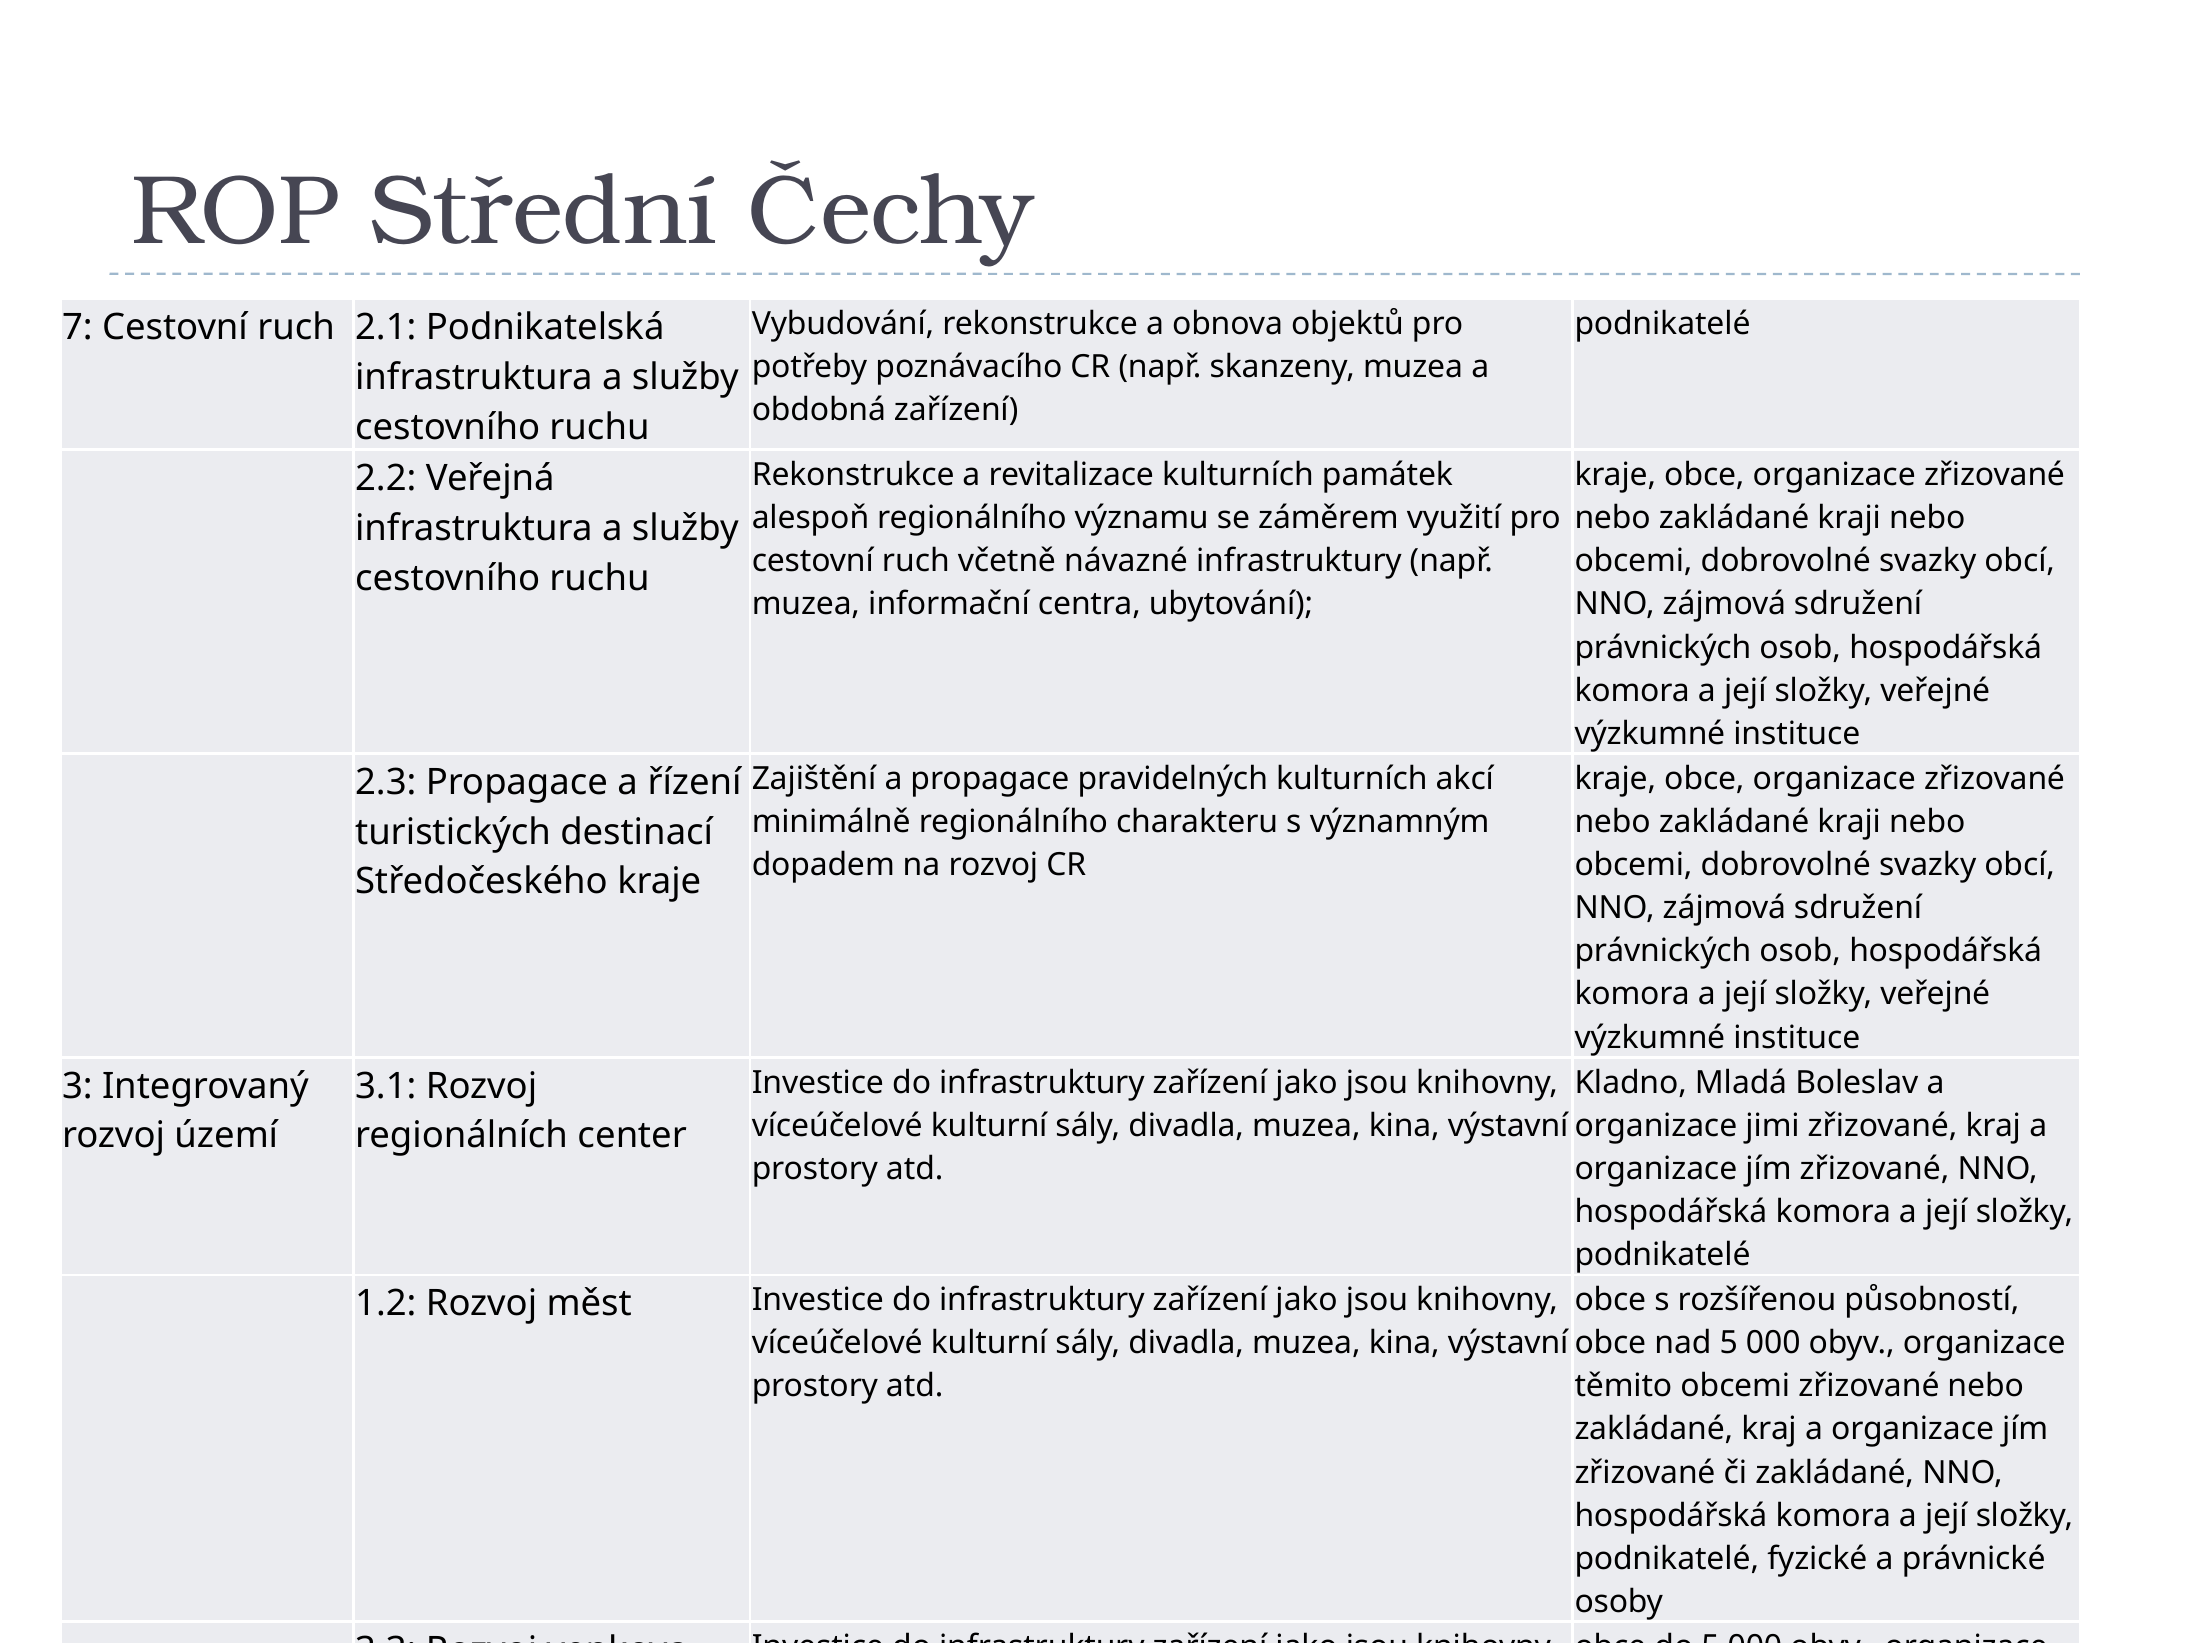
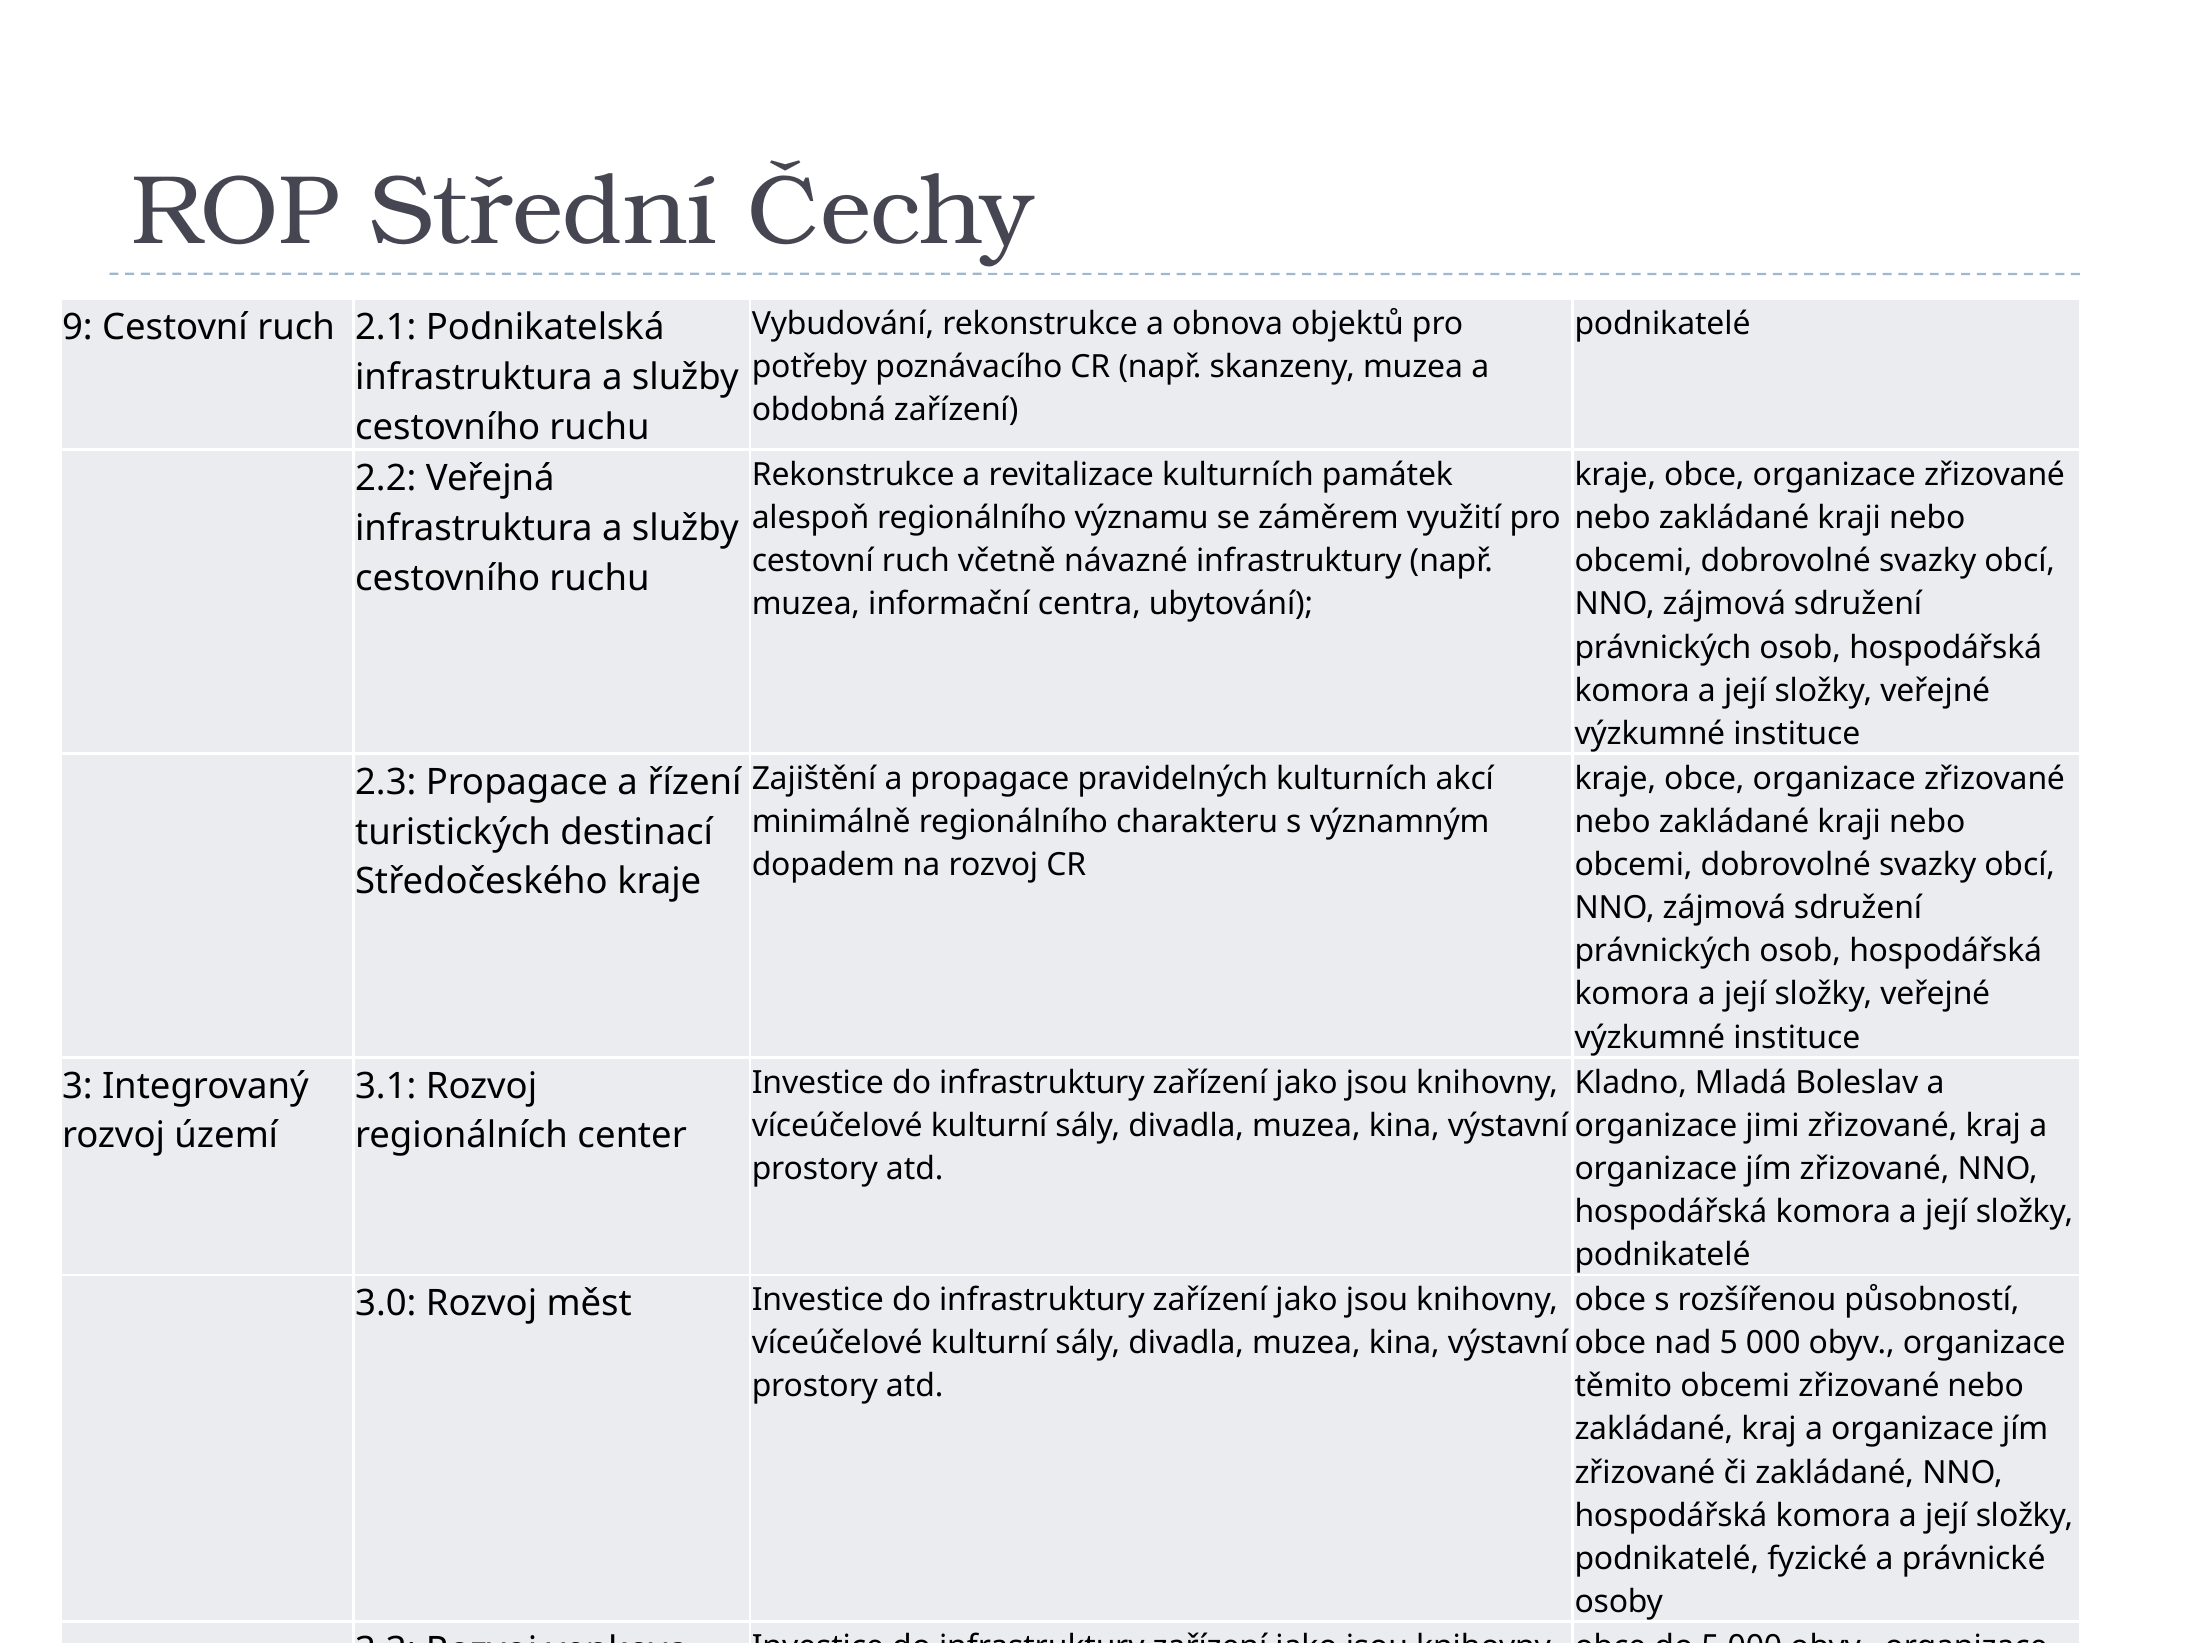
7: 7 -> 9 (77, 328)
1.2: 1.2 -> 3.0 (386, 1303)
